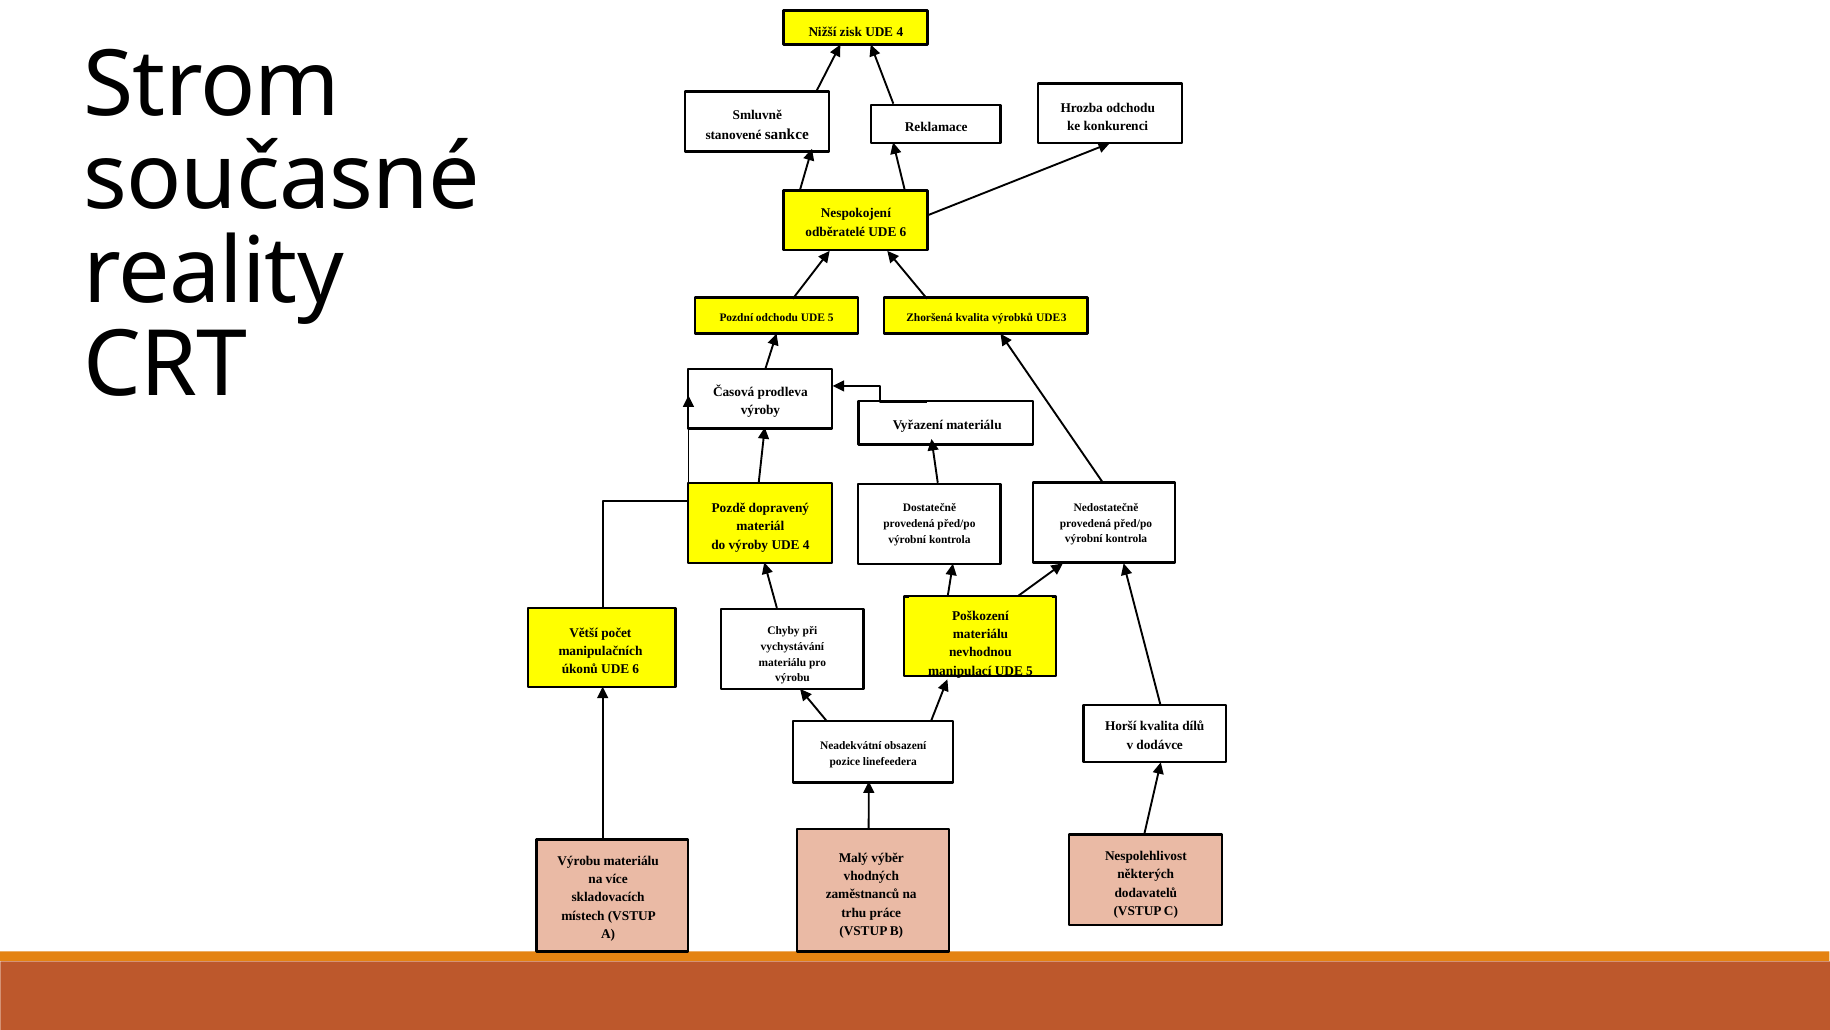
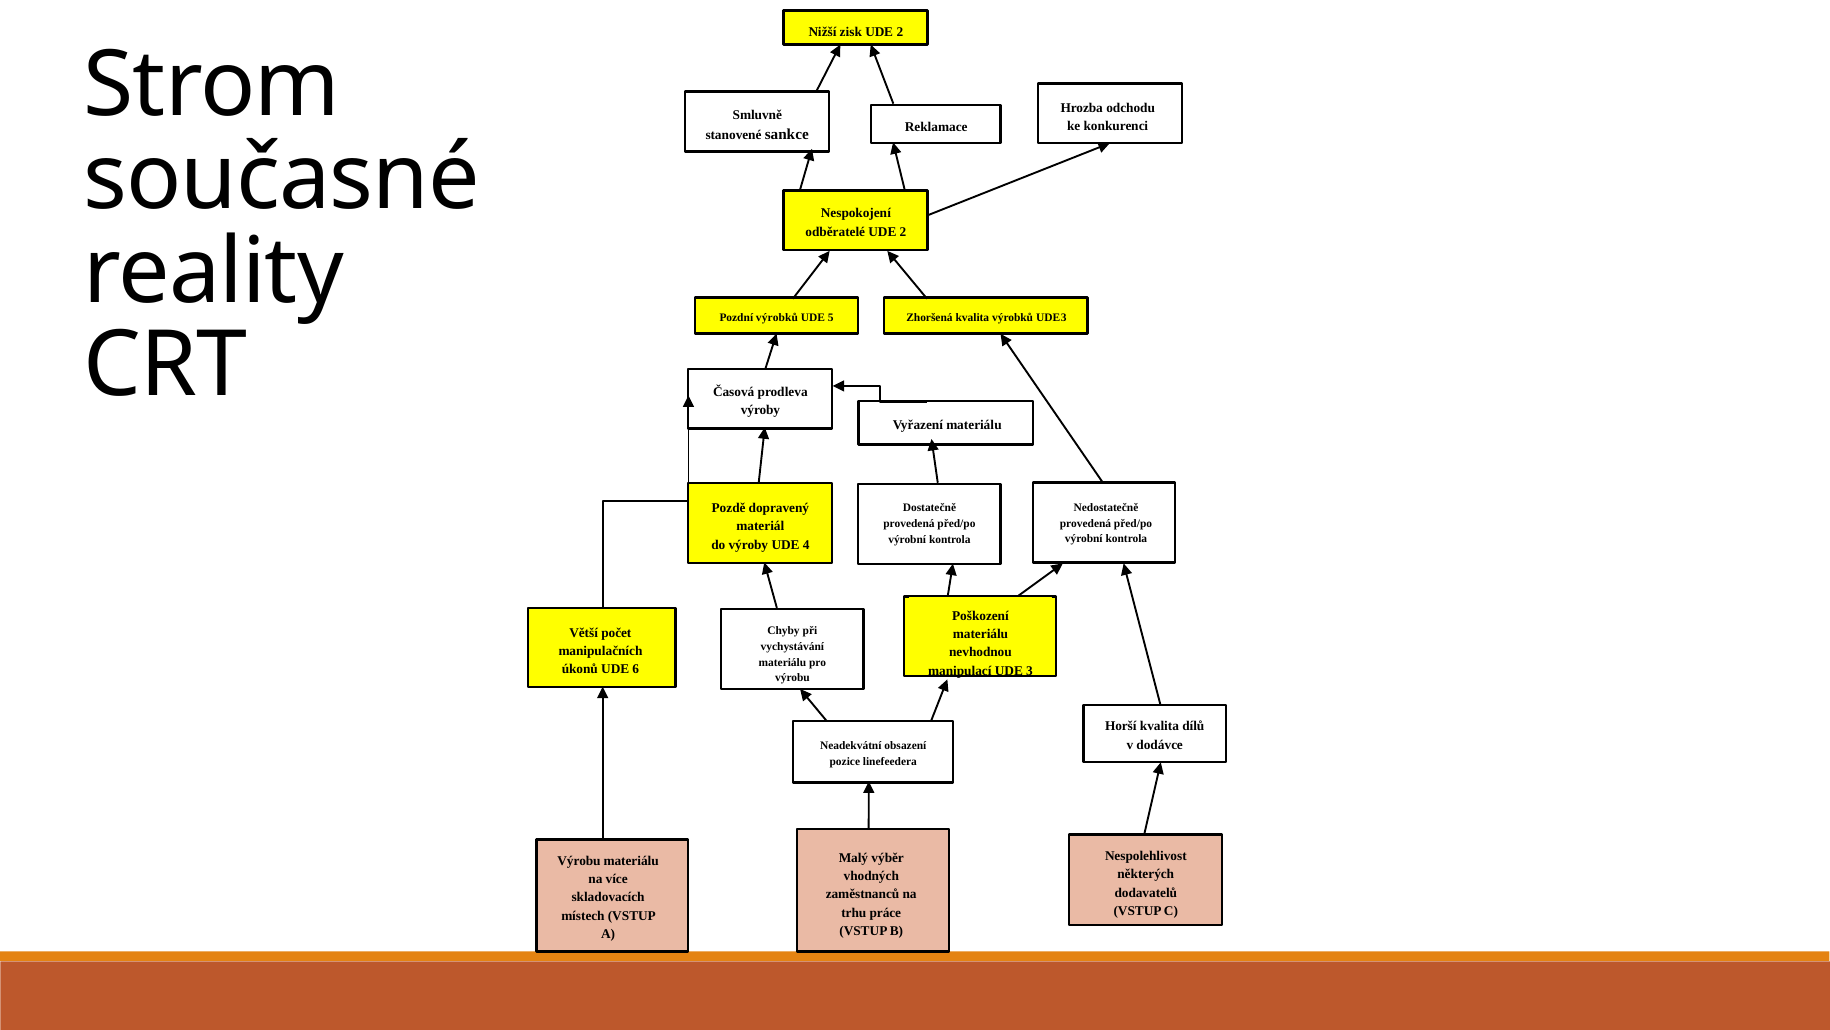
zisk UDE 4: 4 -> 2 (900, 32)
odběratelé UDE 6: 6 -> 2 (903, 232)
Pozdní odchodu: odchodu -> výrobků (777, 317)
manipulací UDE 5: 5 -> 3 (1029, 670)
